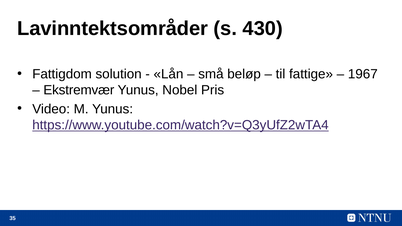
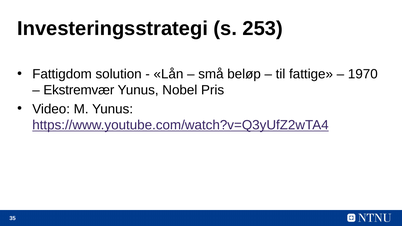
Lavinntektsområder: Lavinntektsområder -> Investeringsstrategi (113, 29)
430: 430 -> 253 (263, 29)
1967: 1967 -> 1970 (363, 74)
